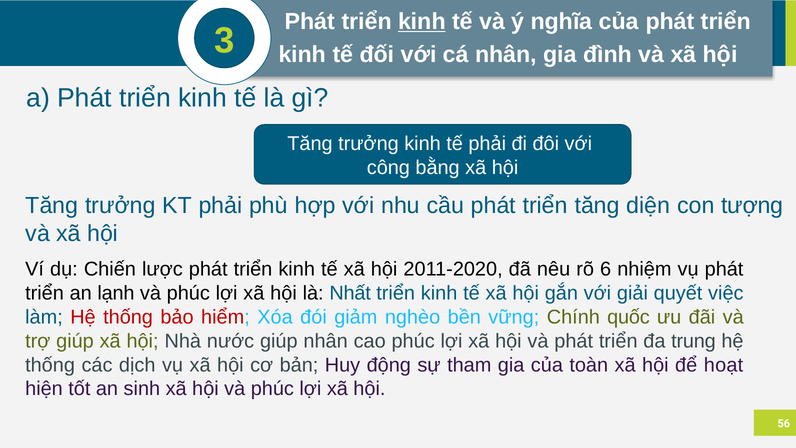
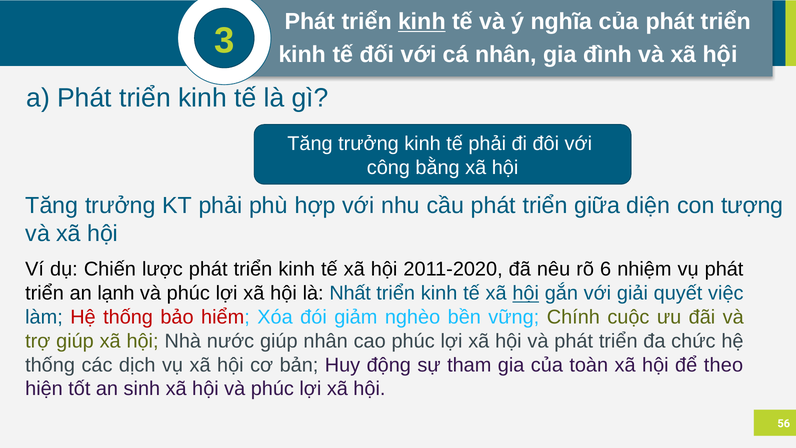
triển tăng: tăng -> giữa (597, 206)
hội underline: none -> present (526, 293)
quốc: quốc -> cuộc (628, 317)
trung: trung -> chức (693, 341)
hoạt: hoạt -> theo (724, 365)
